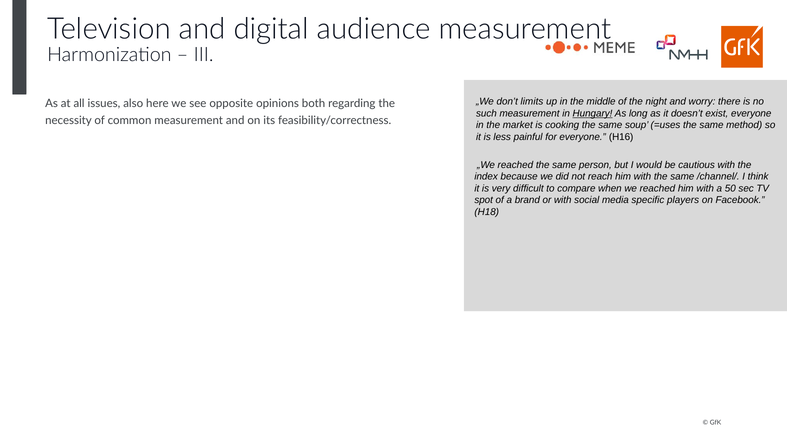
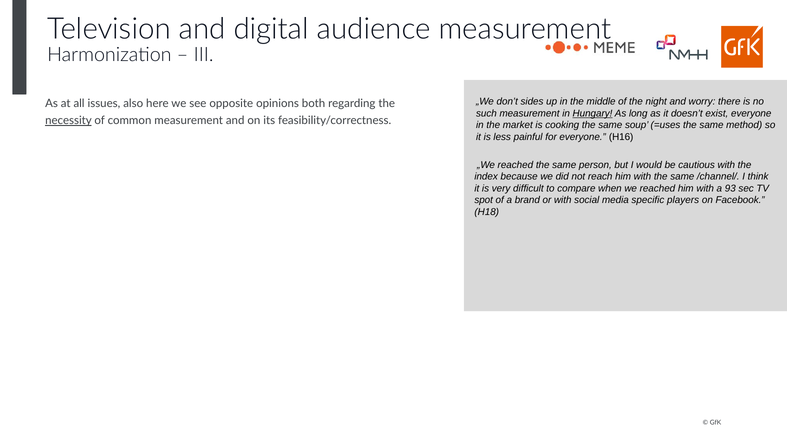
limits: limits -> sides (532, 101)
necessity underline: none -> present (68, 121)
50: 50 -> 93 (730, 188)
